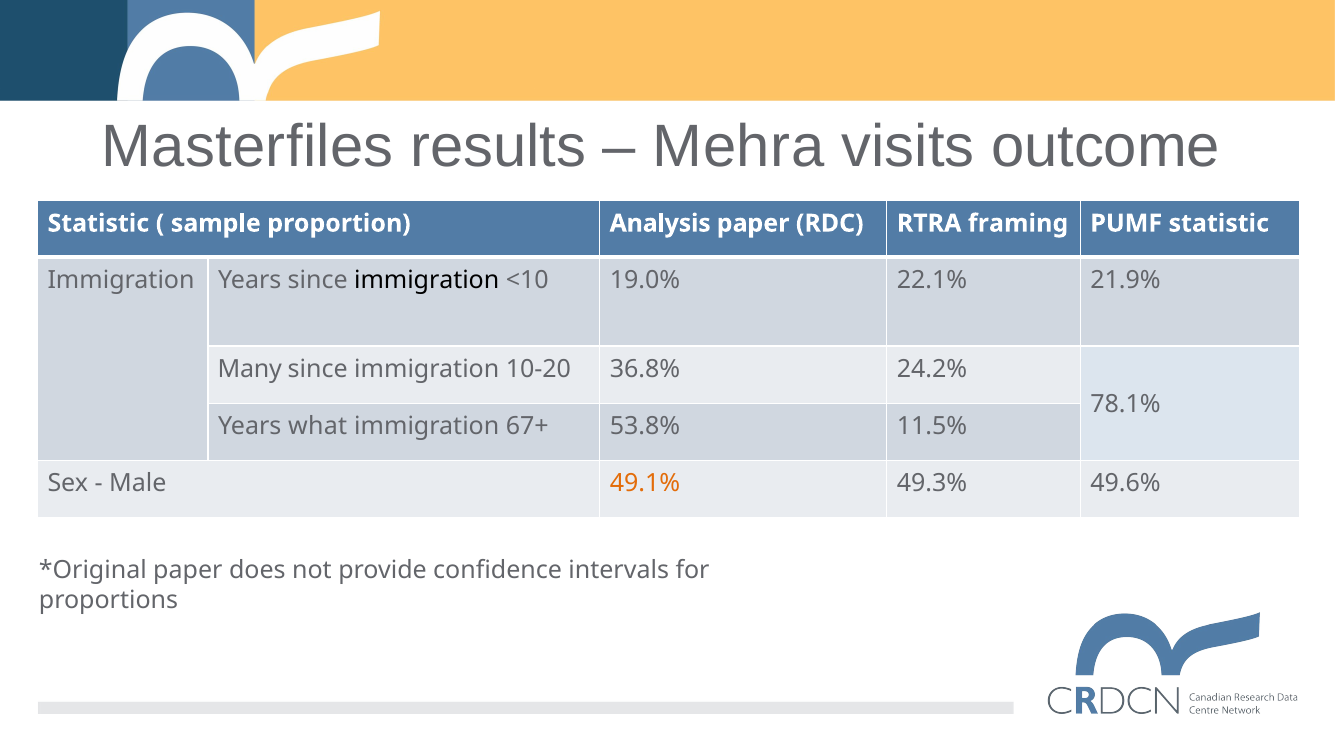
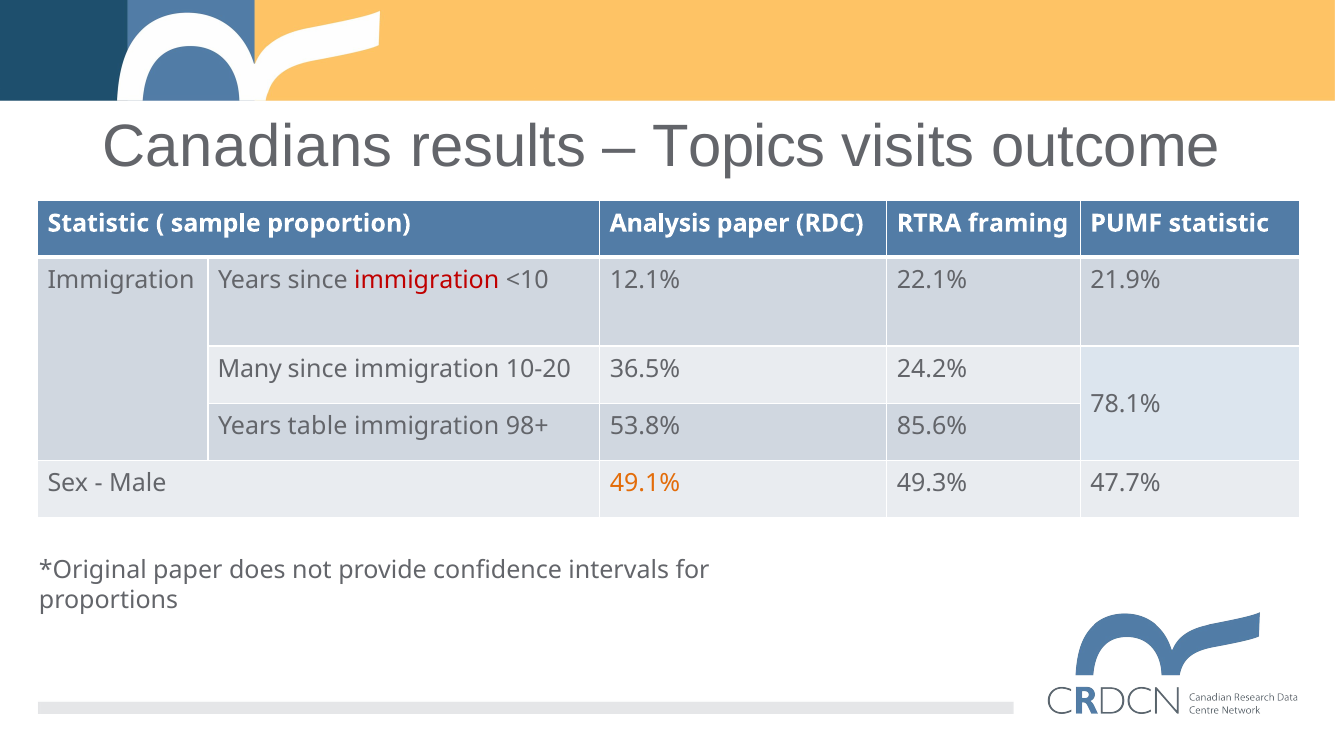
Masterfiles: Masterfiles -> Canadians (248, 147)
Mehra: Mehra -> Topics (739, 147)
immigration colour: black -> red (427, 280)
19.0%: 19.0% -> 12.1% (645, 280)
36.8%: 36.8% -> 36.5% (645, 369)
what: what -> table (318, 426)
67+: 67+ -> 98+ (527, 426)
11.5%: 11.5% -> 85.6% (932, 426)
49.6%: 49.6% -> 47.7% (1126, 484)
